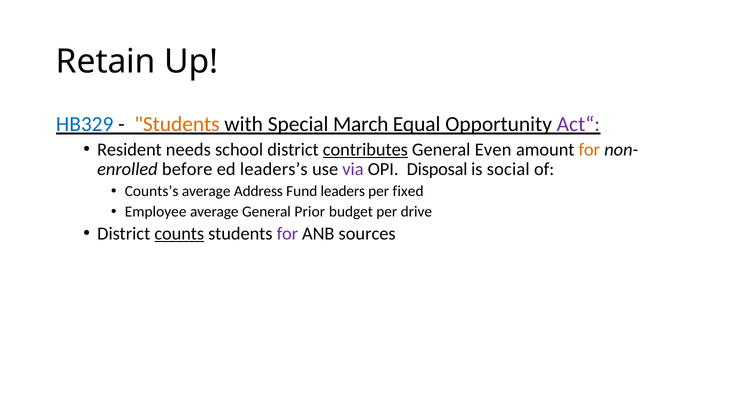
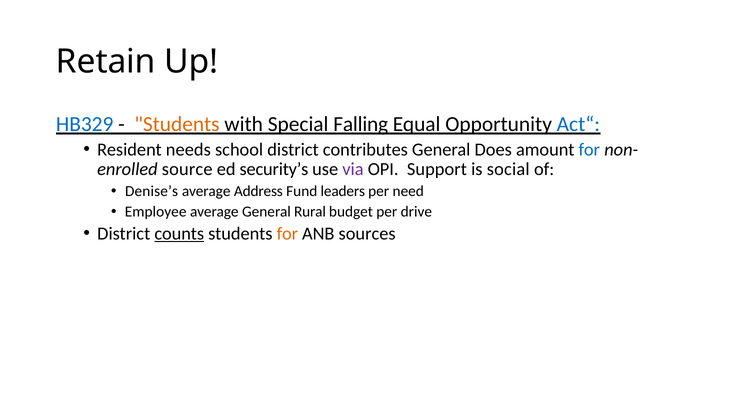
March: March -> Falling (361, 124)
Act“ colour: purple -> blue (578, 124)
contributes underline: present -> none (365, 149)
Even: Even -> Does (493, 149)
for colour: orange -> blue (589, 149)
before: before -> source (187, 169)
leaders’s: leaders’s -> security’s (274, 169)
Disposal: Disposal -> Support (437, 169)
Counts’s: Counts’s -> Denise’s (152, 191)
fixed: fixed -> need (408, 191)
Prior: Prior -> Rural (310, 212)
for colour: purple -> orange (287, 233)
